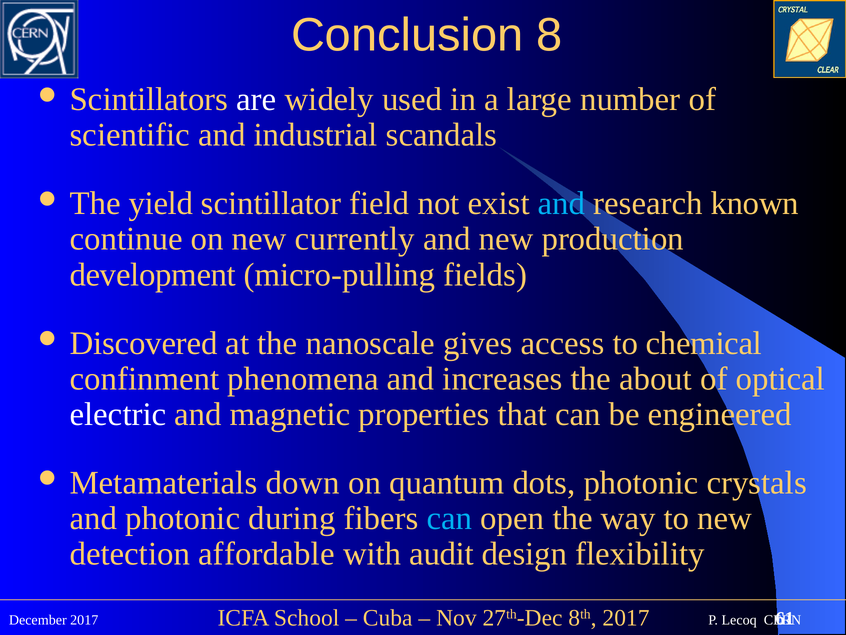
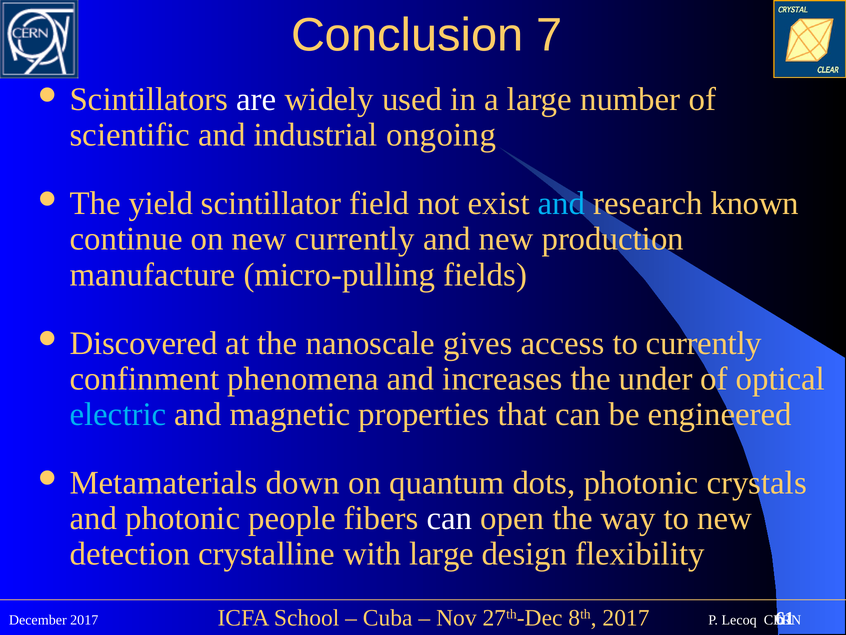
8: 8 -> 7 (549, 35)
scandals: scandals -> ongoing (441, 135)
development: development -> manufacture (153, 274)
to chemical: chemical -> currently (704, 343)
about: about -> under (656, 378)
electric colour: white -> light blue (118, 414)
during: during -> people (292, 518)
can colour: light blue -> white (450, 518)
affordable: affordable -> crystalline (267, 553)
with audit: audit -> large (442, 553)
